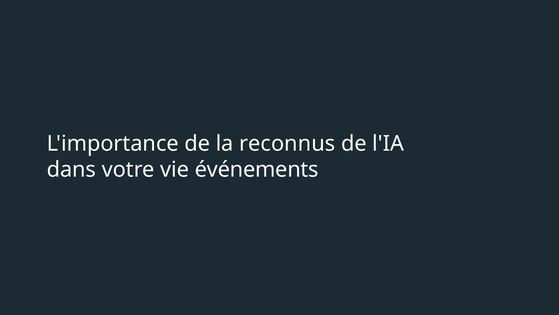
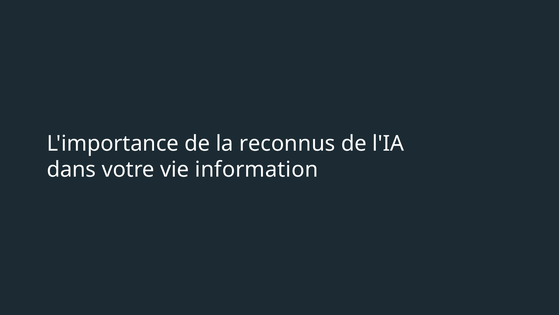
événements: événements -> information (257, 169)
